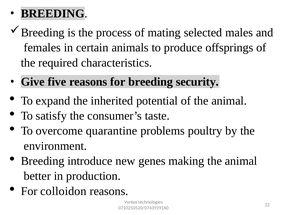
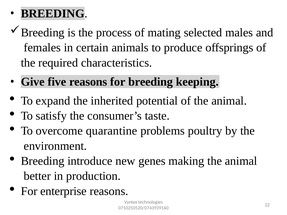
security: security -> keeping (197, 82)
colloidon: colloidon -> enterprise (63, 191)
